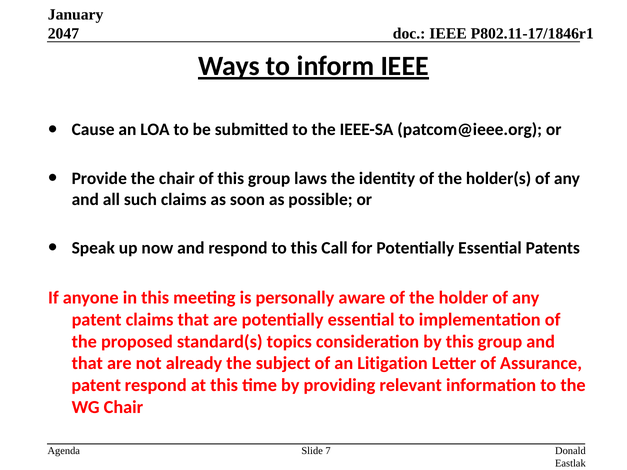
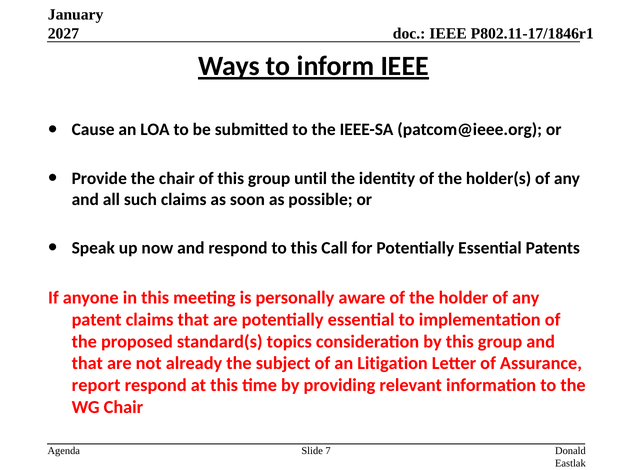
2047: 2047 -> 2027 (63, 33)
laws: laws -> until (311, 179)
patent: patent -> report (96, 386)
